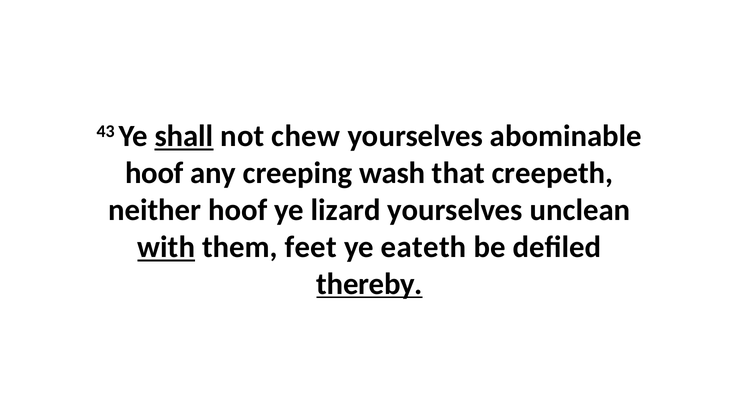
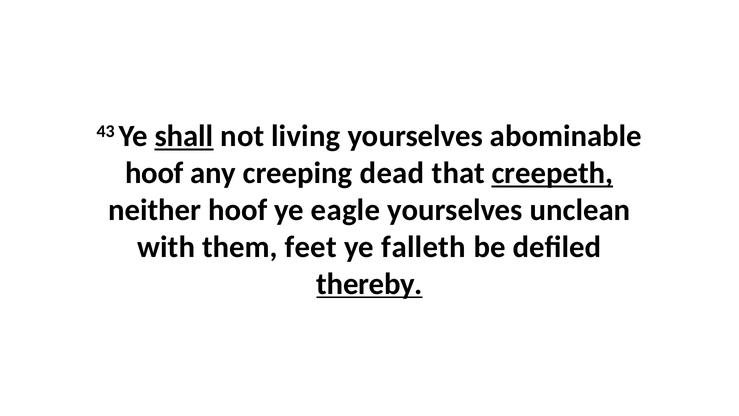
chew: chew -> living (306, 136)
wash: wash -> dead (392, 173)
creepeth underline: none -> present (552, 173)
lizard: lizard -> eagle (346, 210)
with underline: present -> none (166, 247)
eateth: eateth -> falleth (424, 247)
